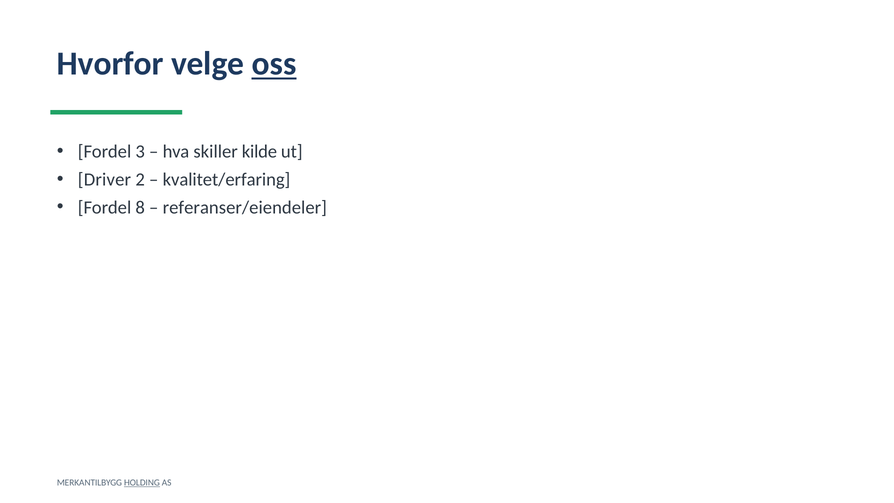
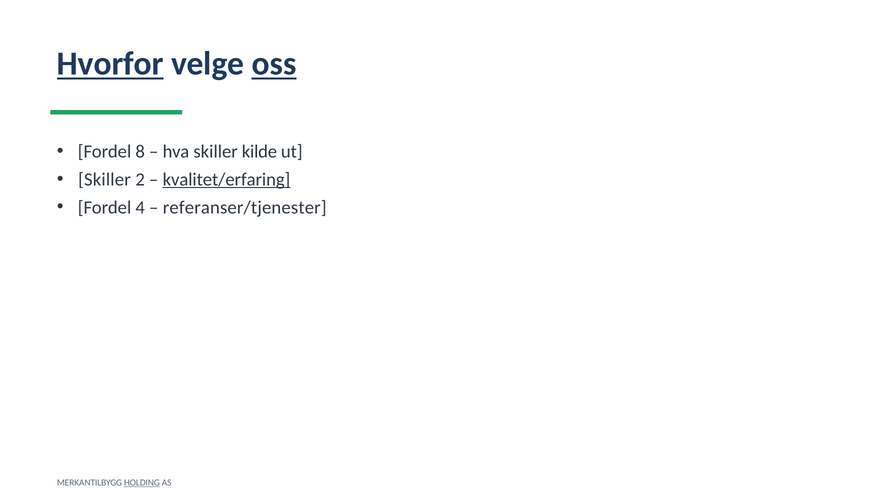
Hvorfor underline: none -> present (110, 64)
3: 3 -> 8 (140, 151)
Driver: Driver -> Skiller (104, 179)
kvalitet/erfaring underline: none -> present (226, 179)
8: 8 -> 4 (140, 207)
referanser/eiendeler: referanser/eiendeler -> referanser/tjenester (245, 207)
